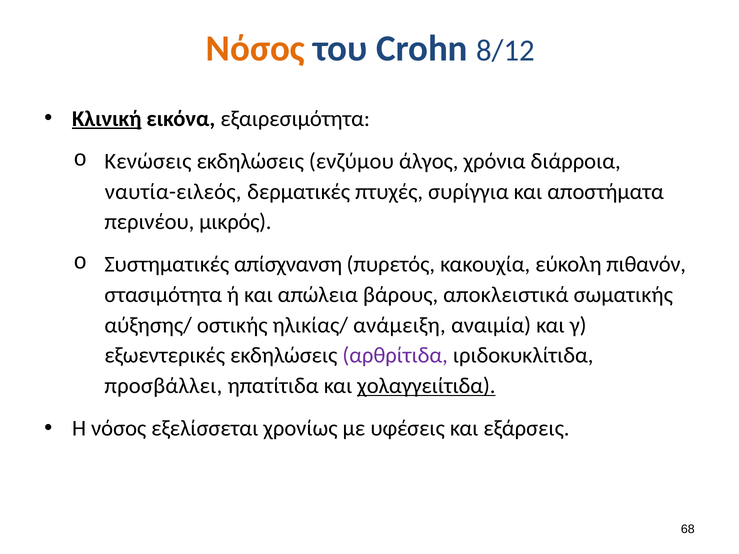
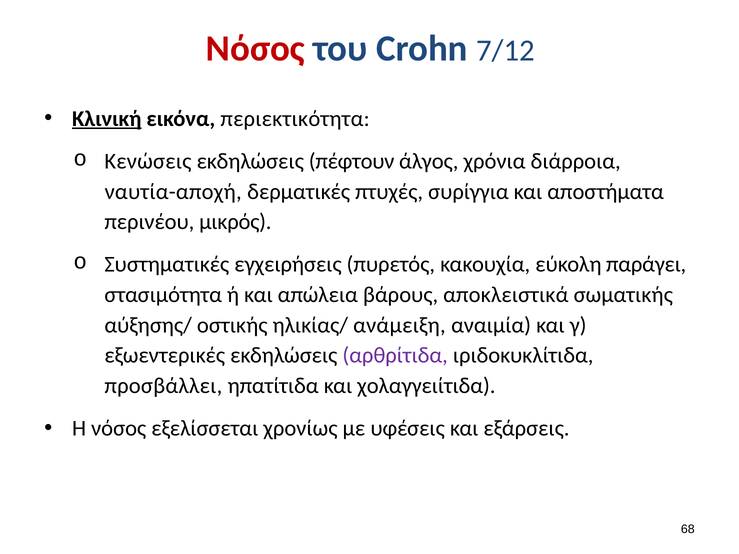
Νόσος colour: orange -> red (255, 49)
8/12: 8/12 -> 7/12 (505, 51)
εξαιρεσιμότητα: εξαιρεσιμότητα -> περιεκτικότητα (295, 119)
ενζύμου: ενζύμου -> πέφτουν (352, 161)
ναυτία-ειλεός: ναυτία-ειλεός -> ναυτία-αποχή (173, 192)
απίσχνανση: απίσχνανση -> εγχειρήσεις (288, 265)
πιθανόν: πιθανόν -> παράγει (646, 265)
χολαγγειίτιδα underline: present -> none (426, 386)
